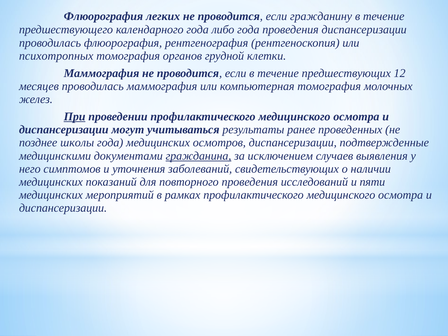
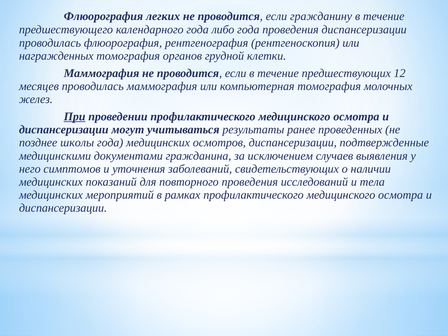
психотропных: психотропных -> награжденных (56, 56)
гражданина underline: present -> none (199, 156)
пяти: пяти -> тела (372, 182)
